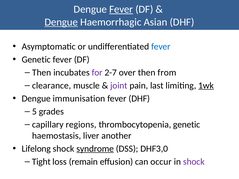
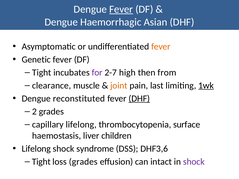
Dengue underline: present -> none (61, 22)
fever colour: blue -> orange (161, 47)
Then: Then -> Tight (42, 73)
over: over -> high (127, 73)
joint colour: purple -> orange (119, 86)
immunisation: immunisation -> reconstituted (79, 99)
DHF underline: none -> present (139, 99)
5: 5 -> 2 (34, 112)
capillary regions: regions -> lifelong (81, 125)
thrombocytopenia genetic: genetic -> surface (187, 125)
another: another -> children (117, 136)
syndrome underline: present -> none (95, 149)
DHF3,0: DHF3,0 -> DHF3,6 (154, 149)
loss remain: remain -> grades (83, 162)
occur: occur -> intact (161, 162)
